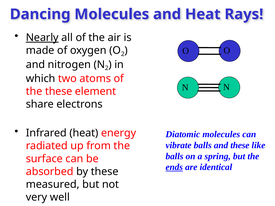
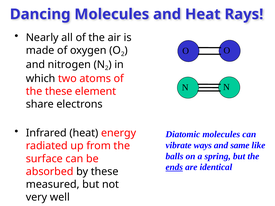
Nearly underline: present -> none (42, 38)
vibrate balls: balls -> ways (203, 145)
and these: these -> same (240, 145)
